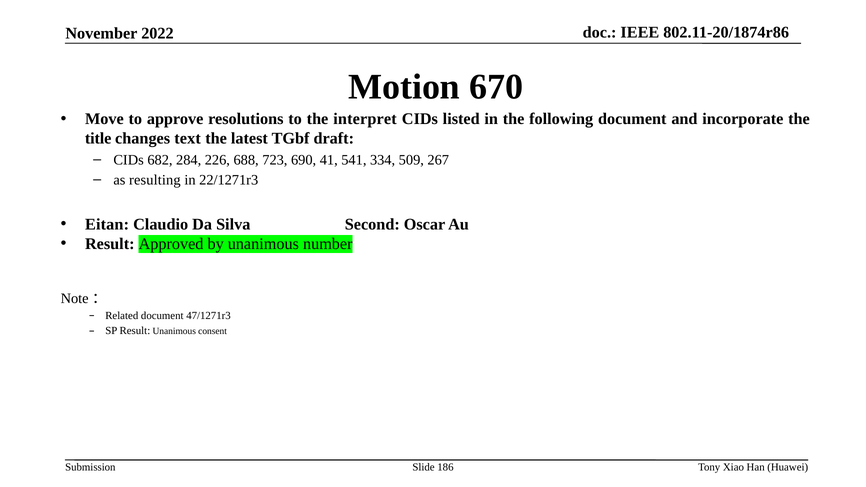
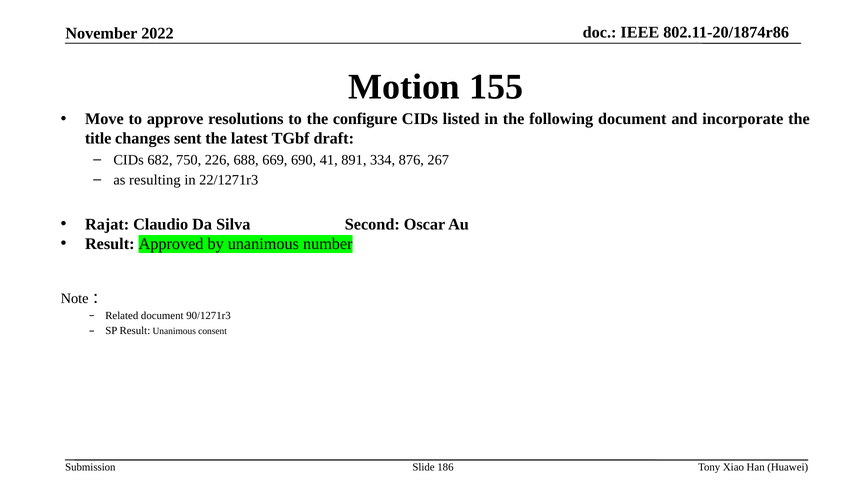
670: 670 -> 155 (496, 87)
interpret: interpret -> configure (365, 119)
text: text -> sent (188, 139)
284: 284 -> 750 (189, 160)
723: 723 -> 669 (275, 160)
541: 541 -> 891 (354, 160)
509: 509 -> 876 (411, 160)
Eitan: Eitan -> Rajat (107, 224)
47/1271r3: 47/1271r3 -> 90/1271r3 (208, 316)
